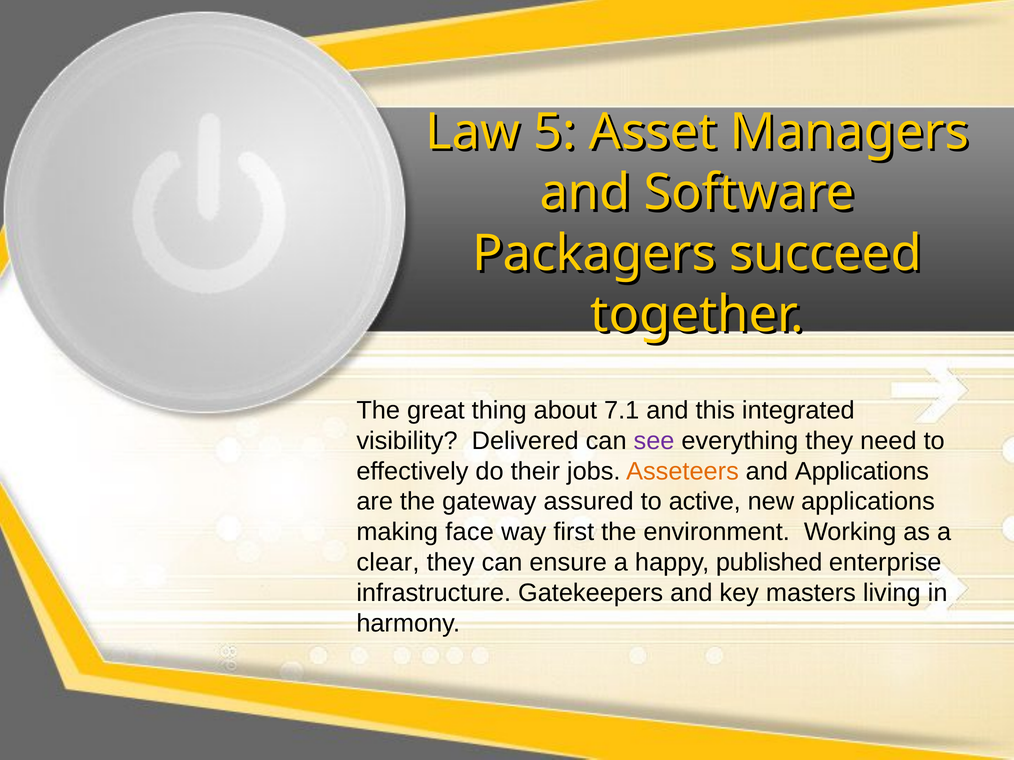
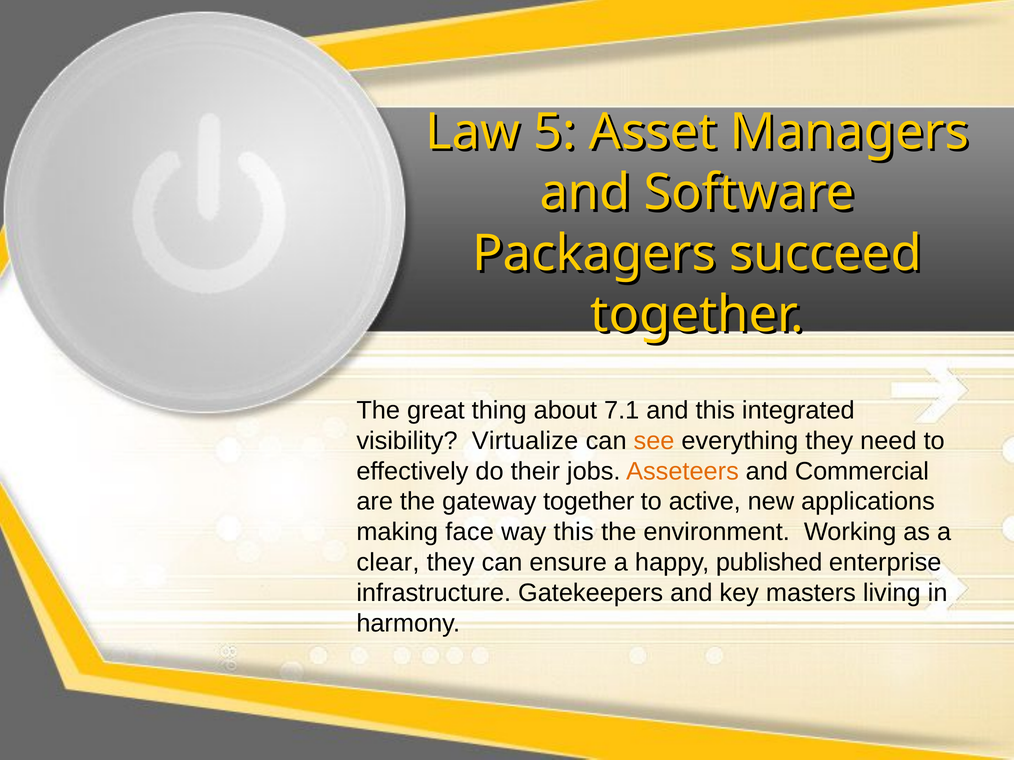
Delivered: Delivered -> Virtualize (525, 441)
see colour: purple -> orange (654, 441)
and Applications: Applications -> Commercial (862, 471)
gateway assured: assured -> together (589, 502)
way first: first -> this (574, 532)
